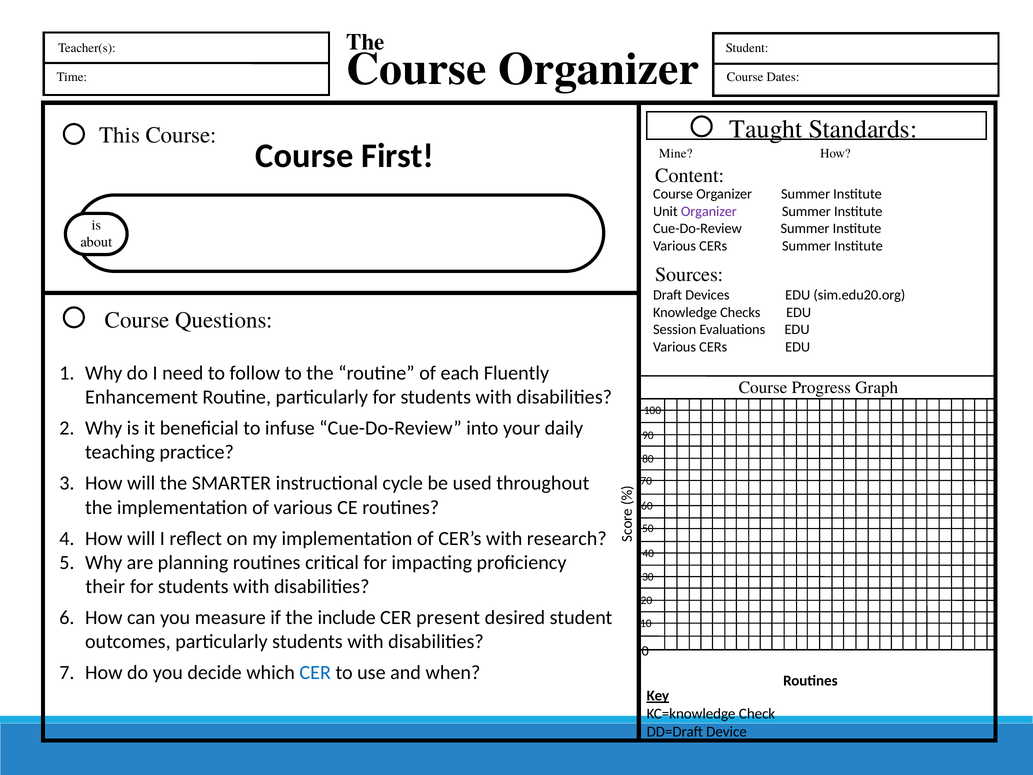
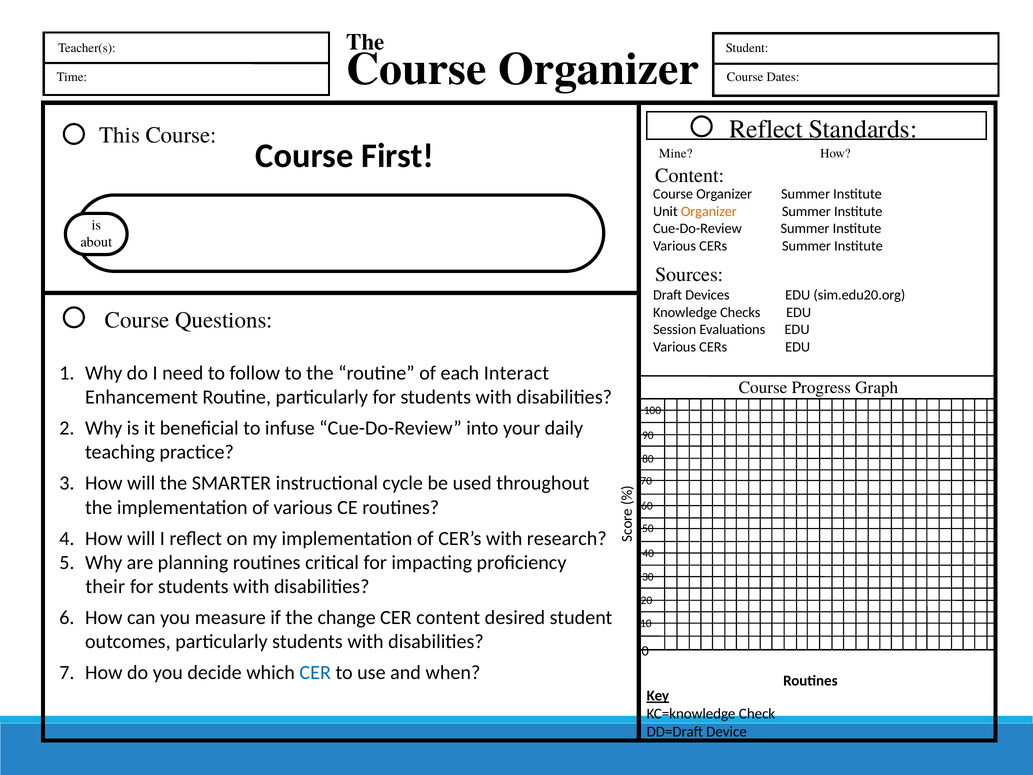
Taught: Taught -> Reflect (766, 129)
Organizer colour: purple -> orange (709, 211)
Fluently: Fluently -> Interact (516, 373)
include: include -> change (347, 618)
CER present: present -> content (448, 618)
